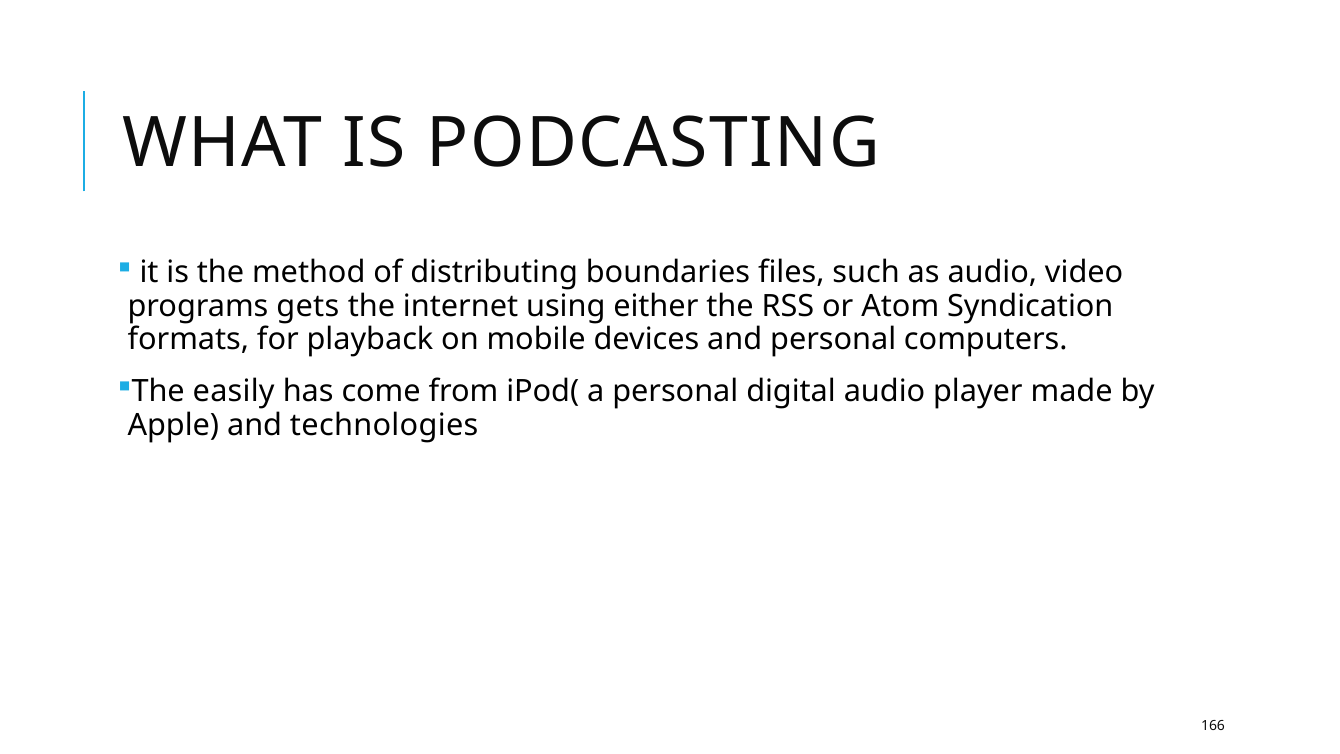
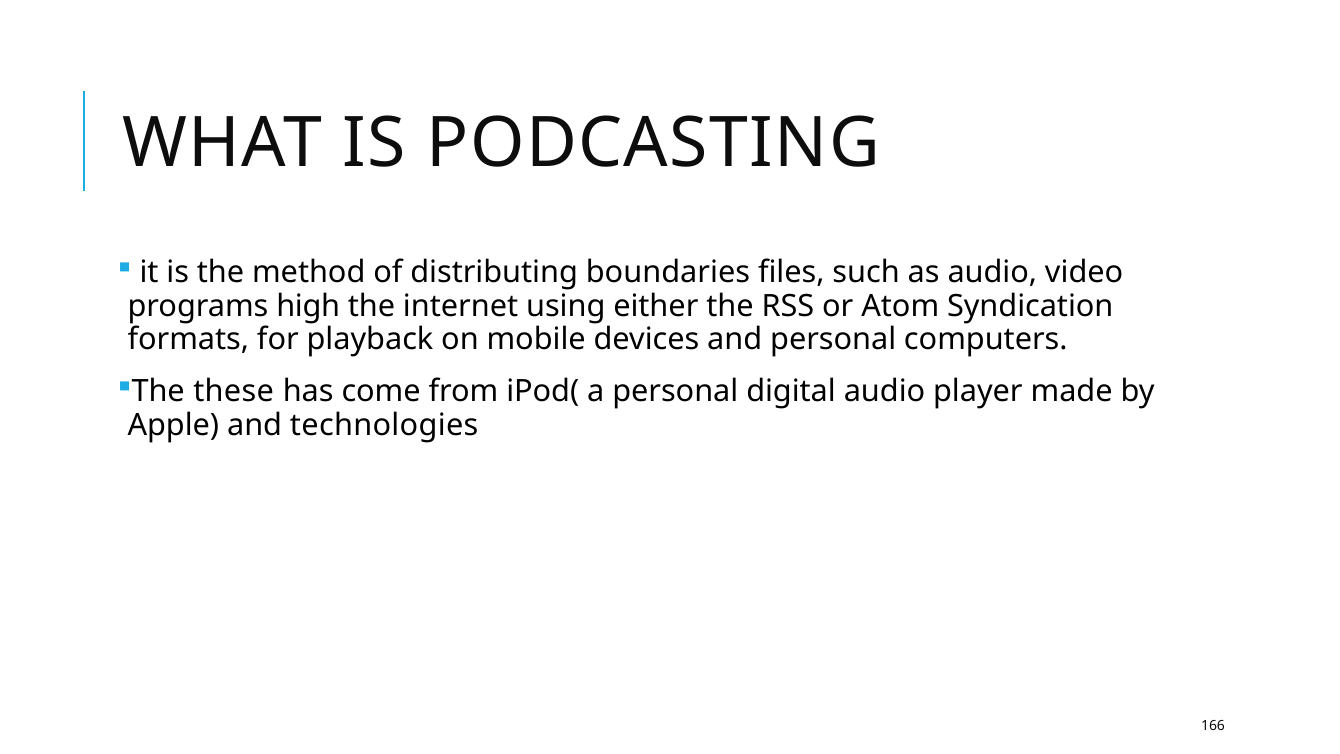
gets: gets -> high (308, 306)
easily: easily -> these (234, 392)
